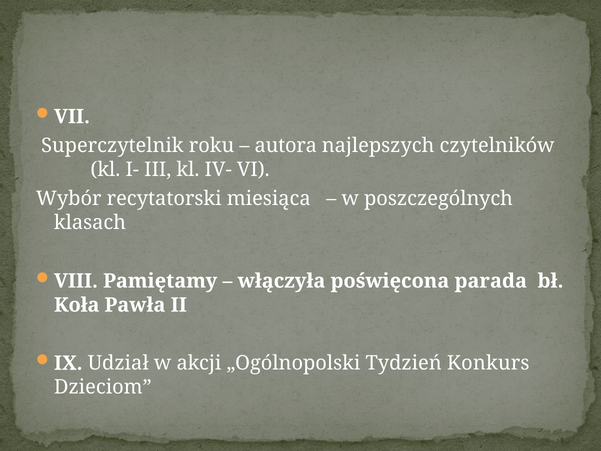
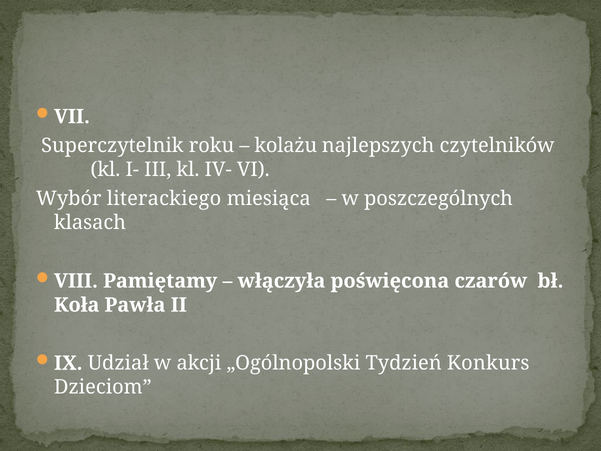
autora: autora -> kolażu (286, 146)
recytatorski: recytatorski -> literackiego (164, 199)
parada: parada -> czarów (491, 281)
